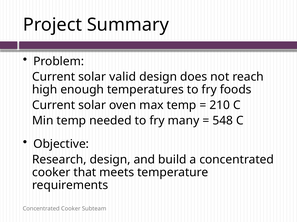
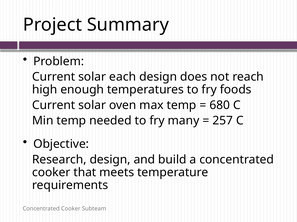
valid: valid -> each (123, 77)
210: 210 -> 680 (220, 105)
548: 548 -> 257 (223, 121)
